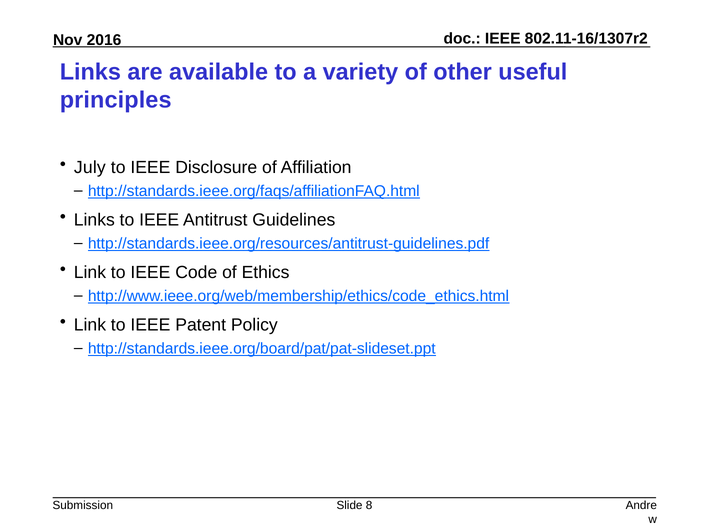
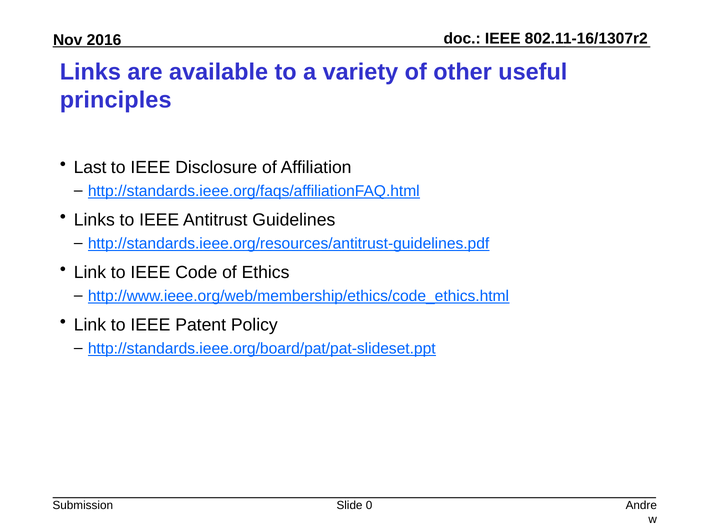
July: July -> Last (90, 168)
8: 8 -> 0 (369, 506)
